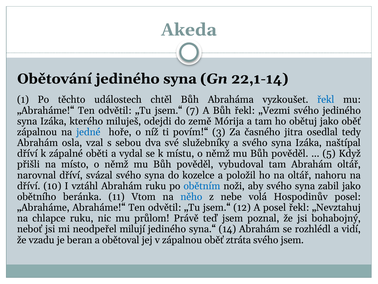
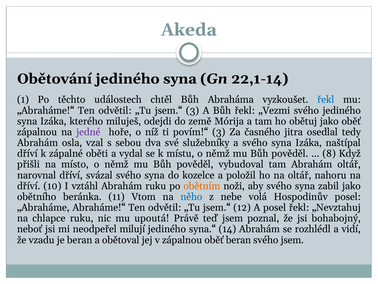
jsem.“ 7: 7 -> 3 (192, 110)
jedné colour: blue -> purple (88, 132)
5: 5 -> 8 (329, 153)
obětním colour: blue -> orange (202, 186)
průlom: průlom -> upoutá (152, 218)
oběť ztráta: ztráta -> beran (238, 240)
